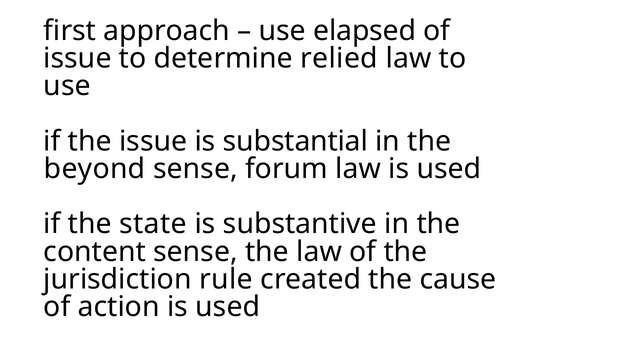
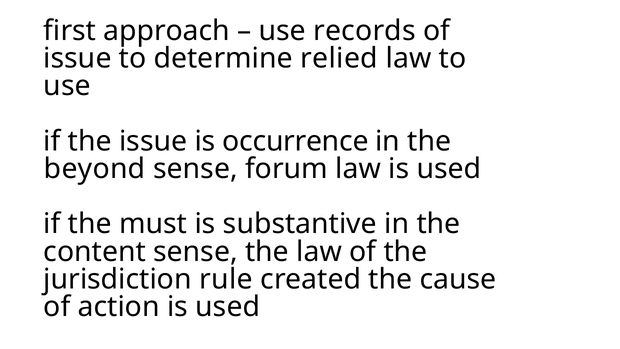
elapsed: elapsed -> records (365, 31)
substantial: substantial -> occurrence (296, 141)
state: state -> must (153, 224)
